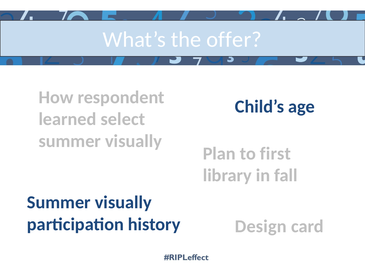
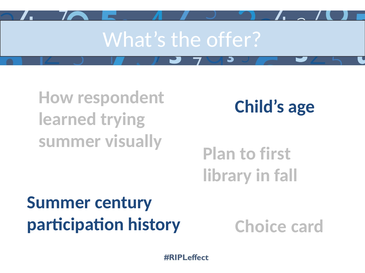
select: select -> trying (123, 120)
visually: visually -> century (123, 203)
Design: Design -> Choice (261, 227)
